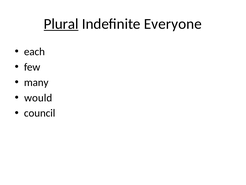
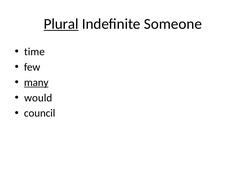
Everyone: Everyone -> Someone (173, 24)
each: each -> time (34, 52)
many underline: none -> present (36, 82)
